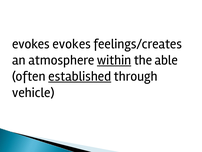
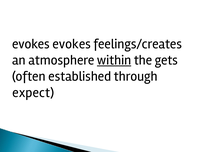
able: able -> gets (166, 60)
established underline: present -> none (80, 76)
vehicle: vehicle -> expect (33, 92)
